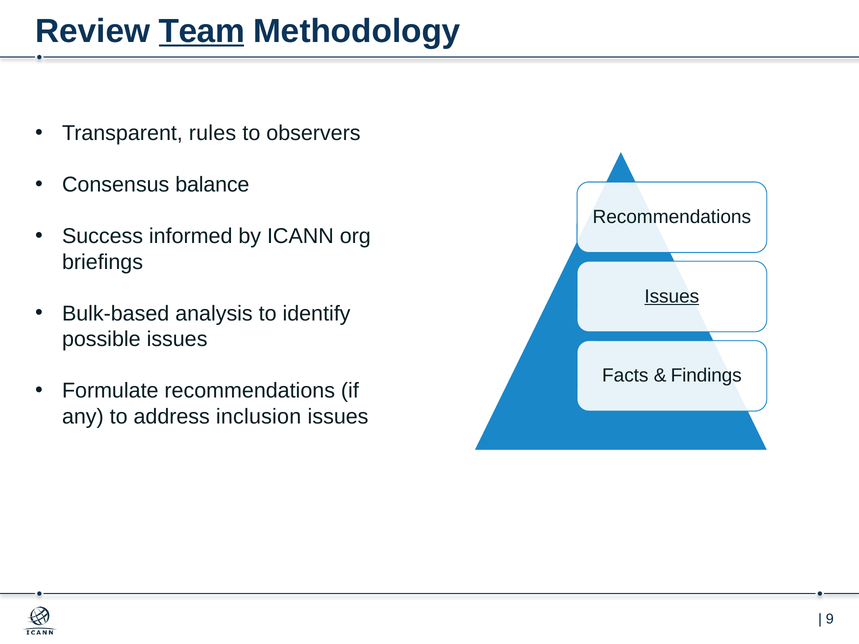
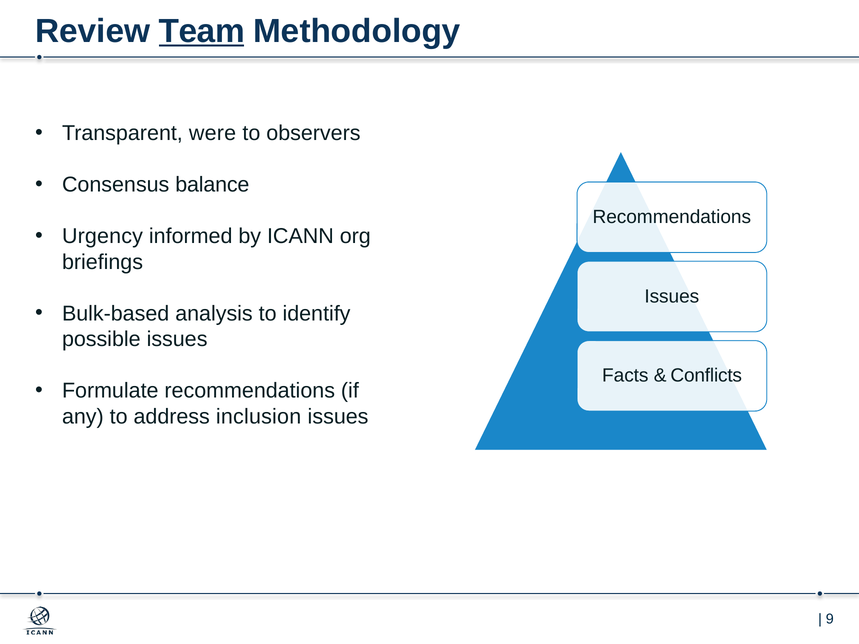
rules: rules -> were (212, 133)
Success: Success -> Urgency (102, 236)
Issues underline: present -> none (672, 296)
Findings: Findings -> Conflicts (706, 376)
